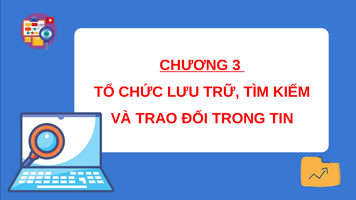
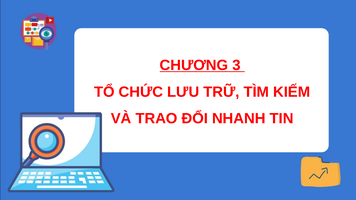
TRONG: TRONG -> NHANH (239, 119)
